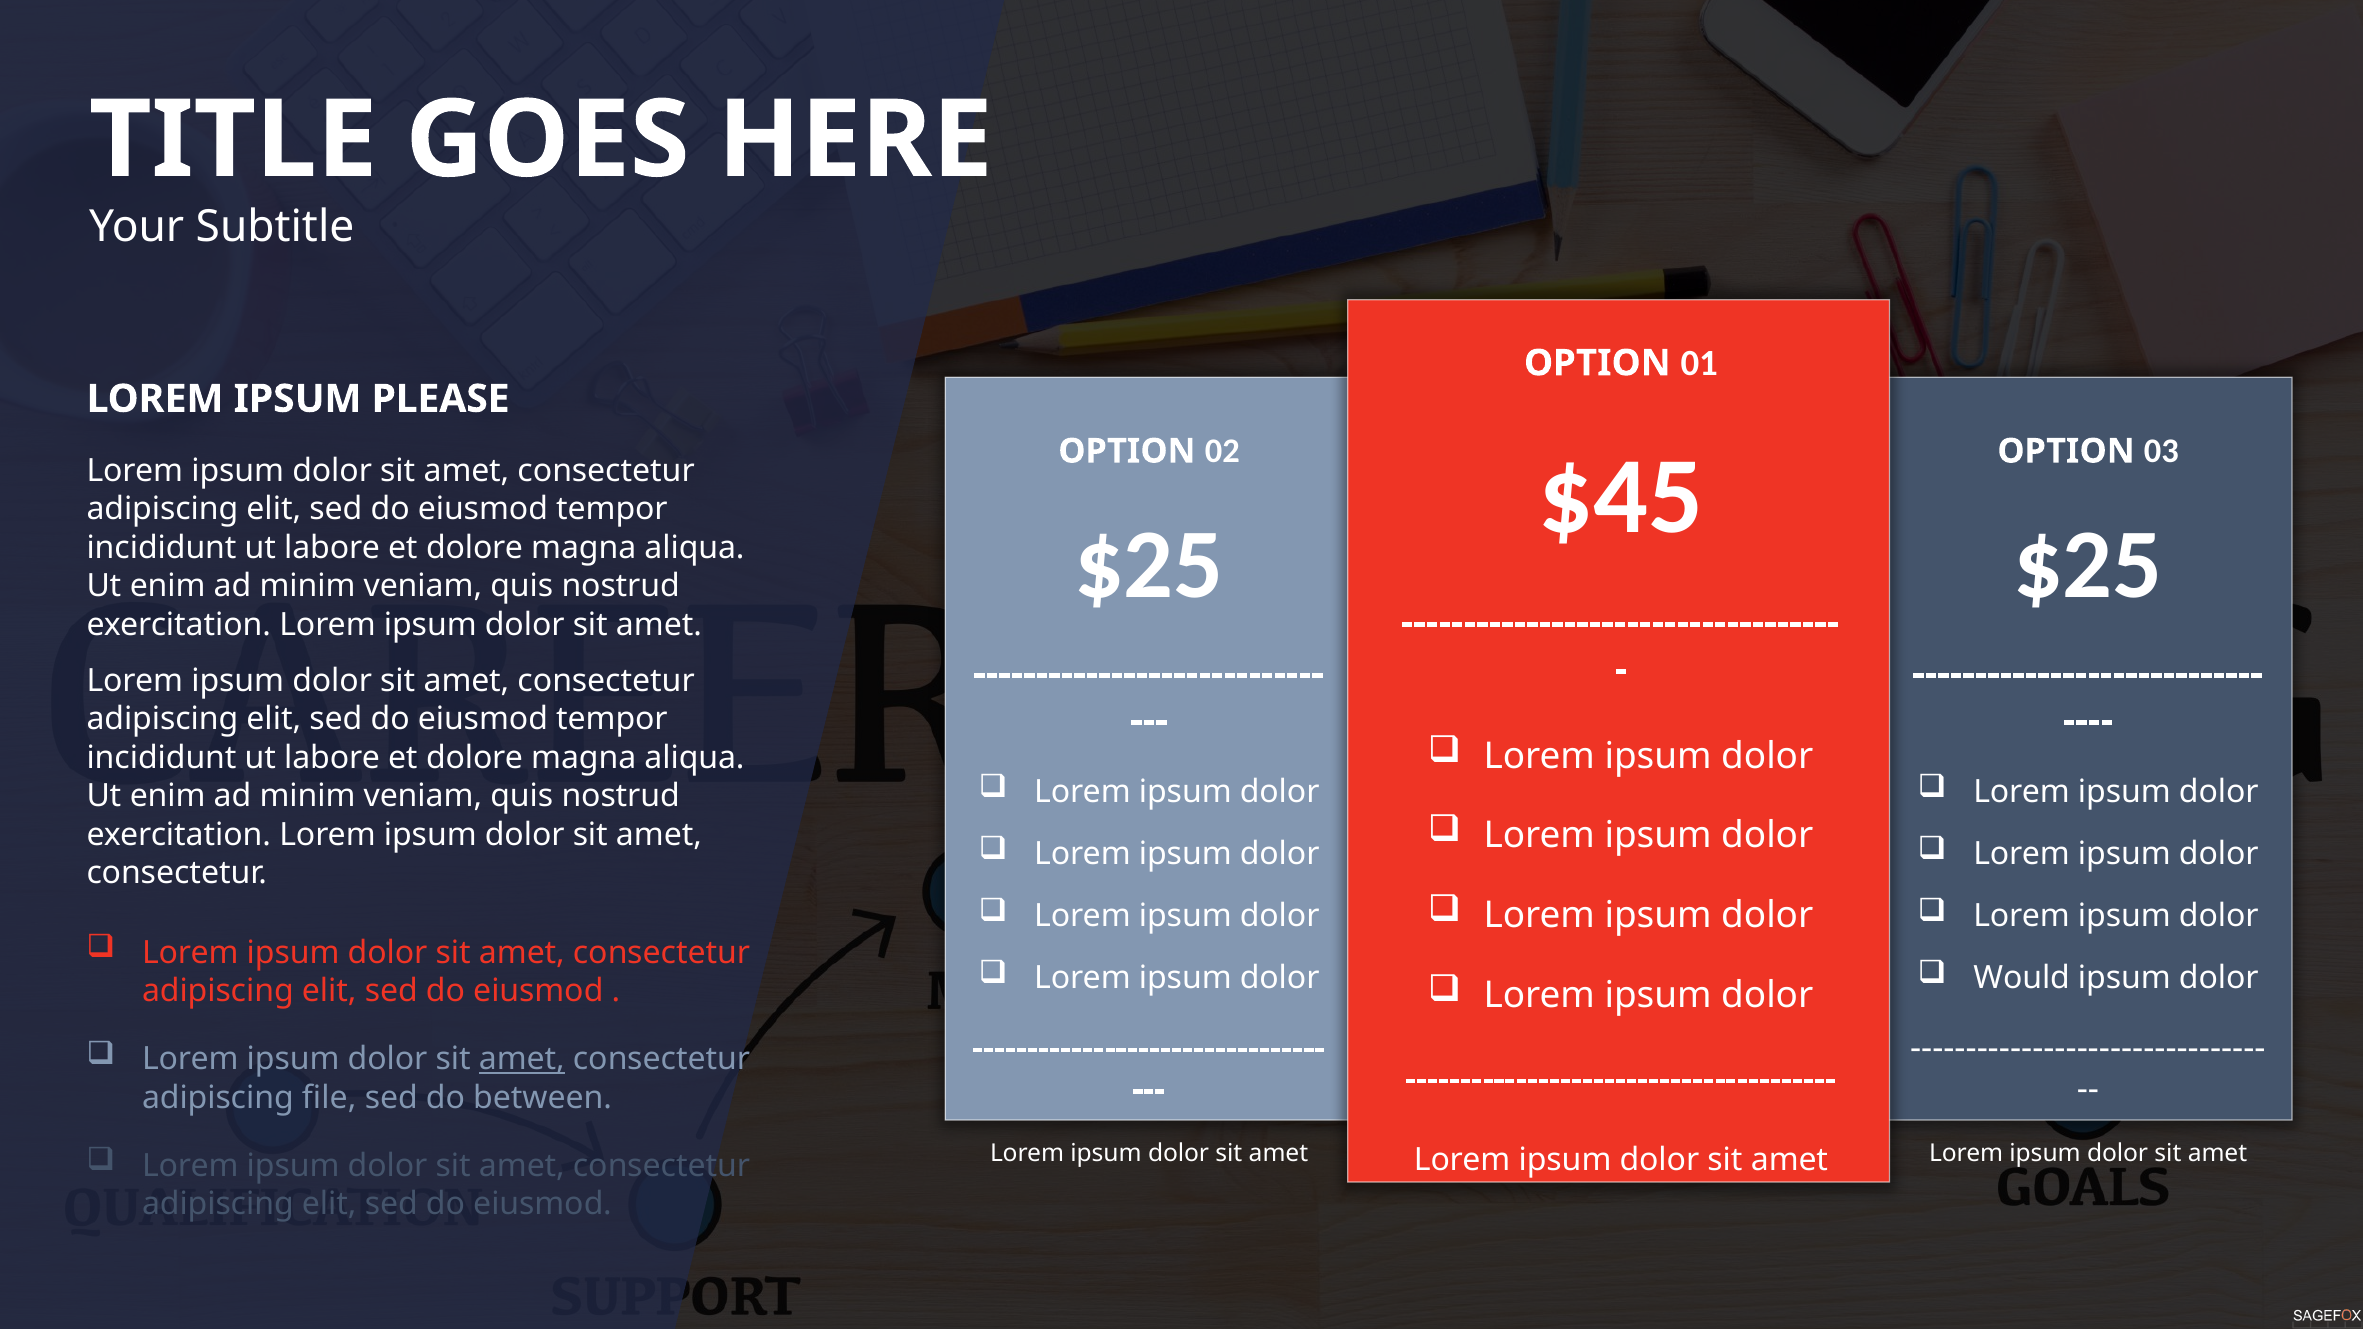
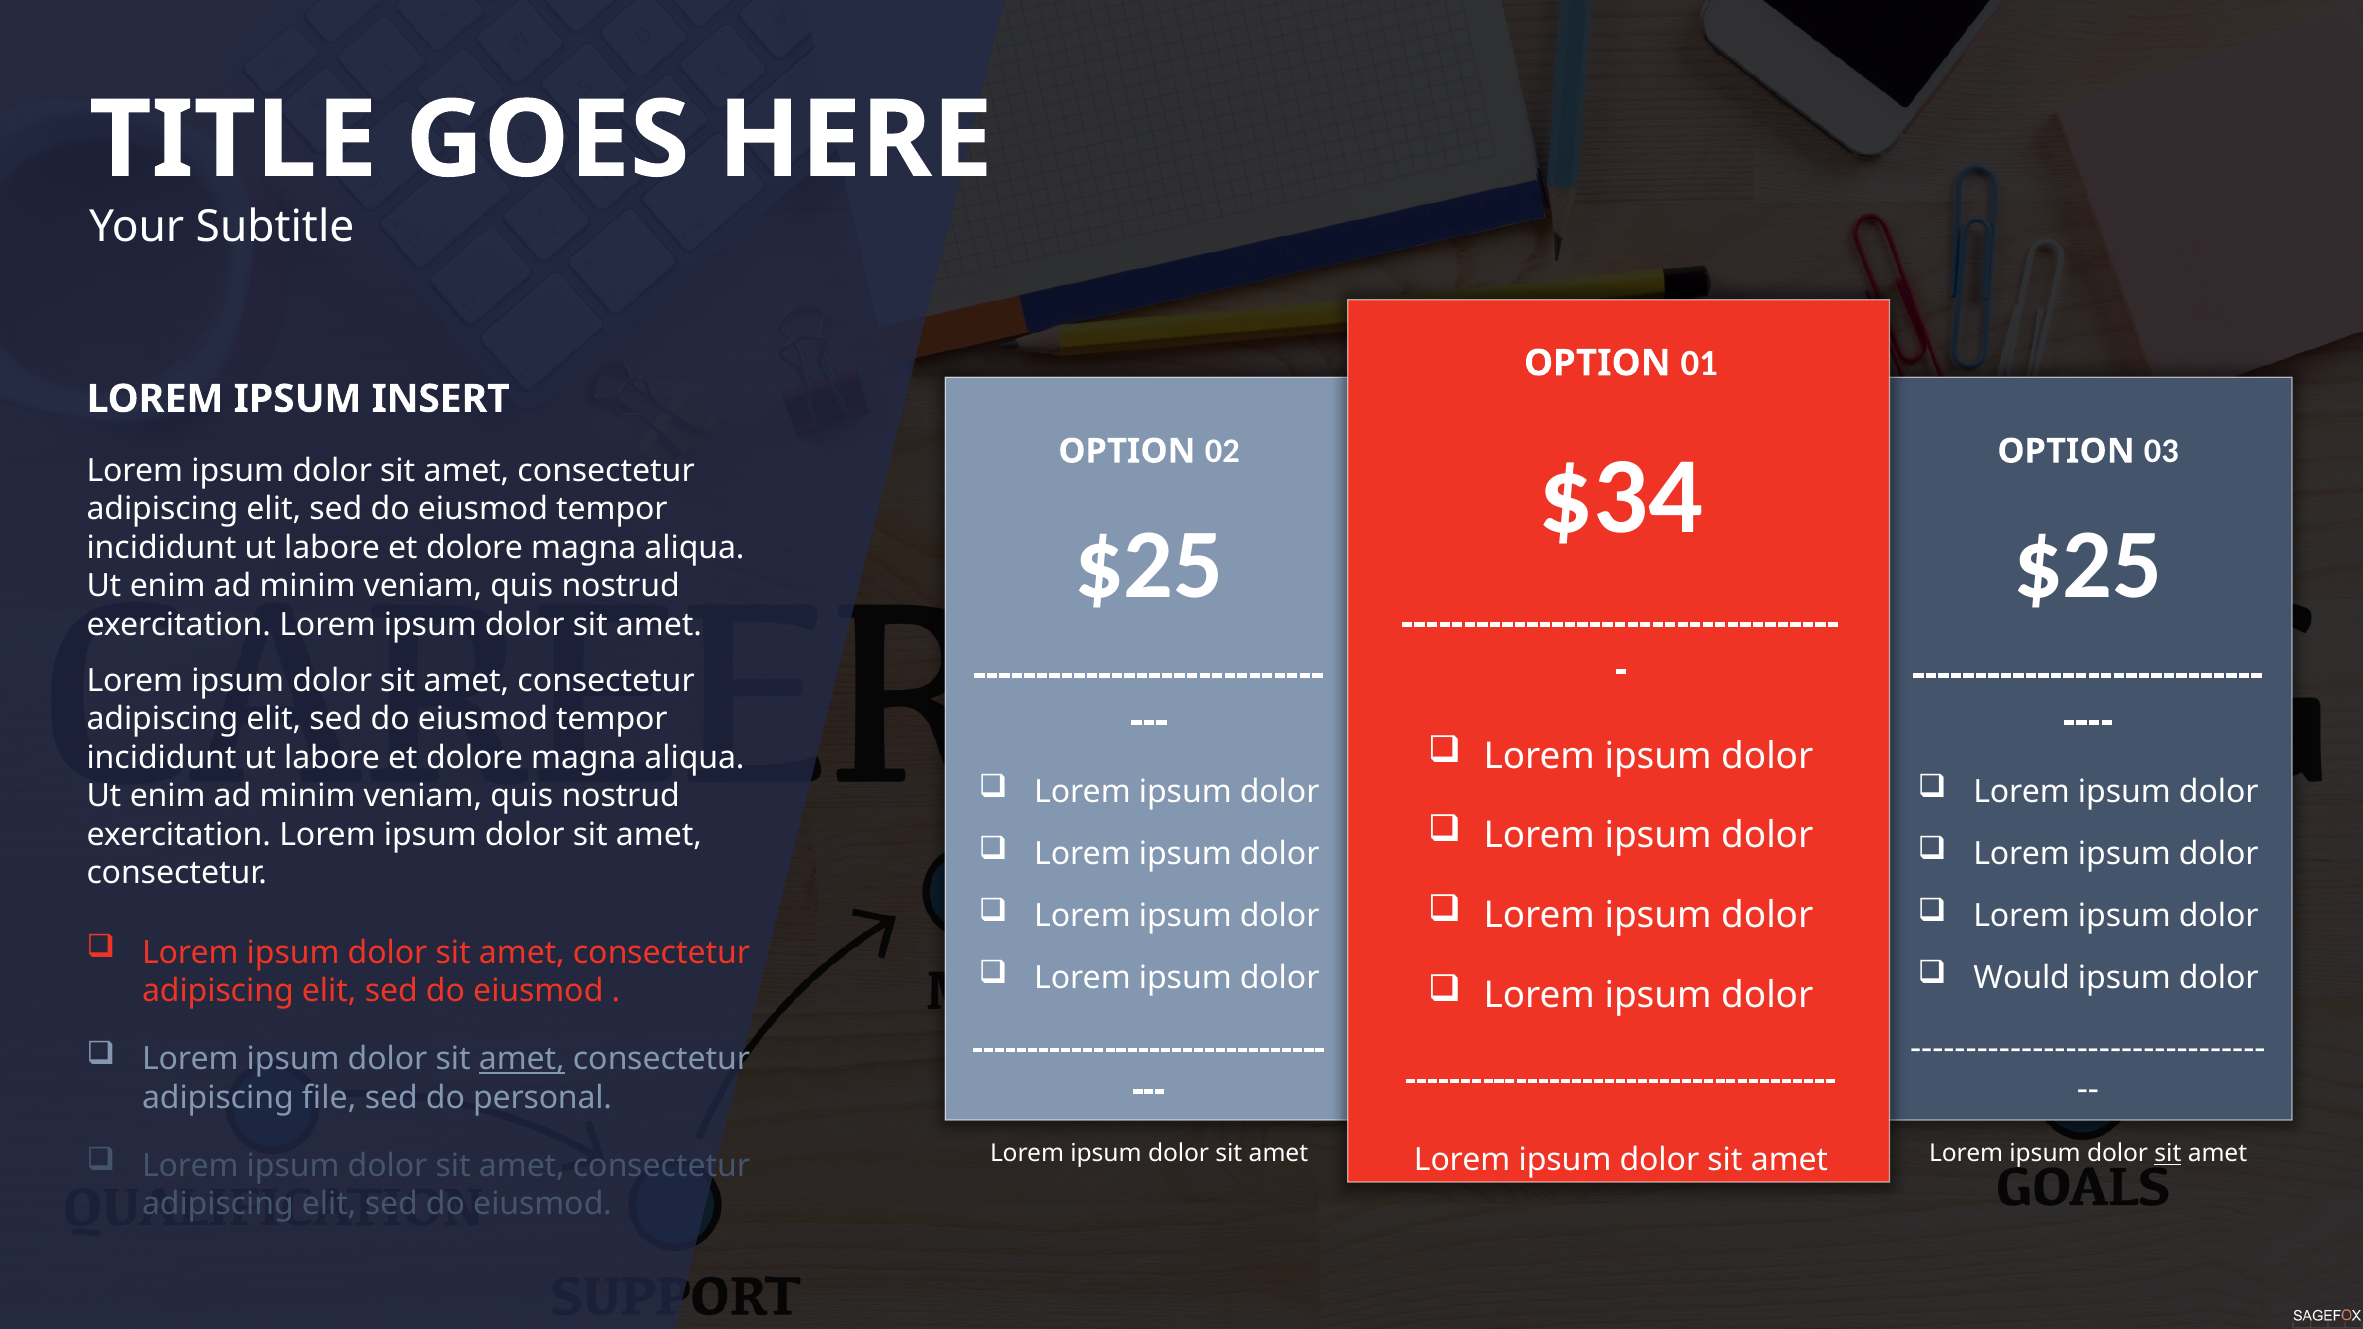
PLEASE: PLEASE -> INSERT (441, 399)
$45: $45 -> $34 (1621, 497)
between: between -> personal (543, 1098)
sit underline: none -> present (2168, 1154)
